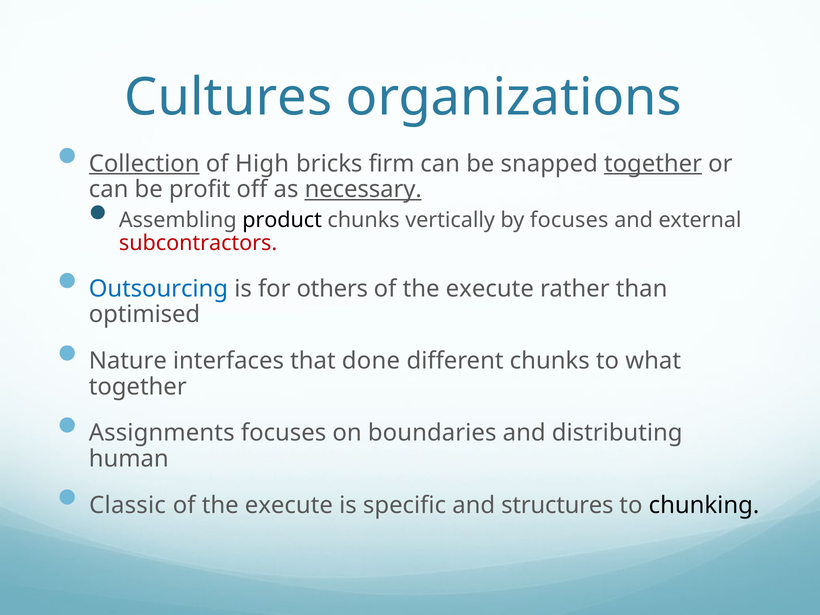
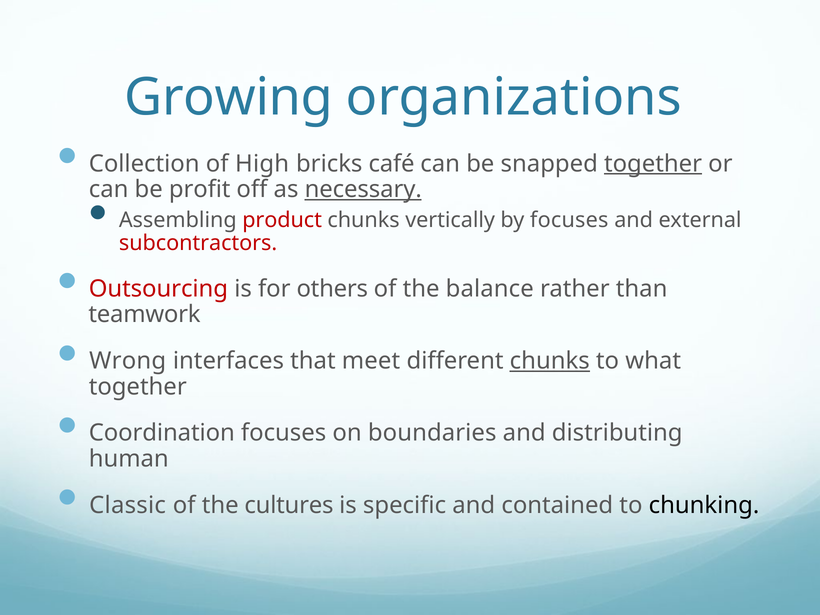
Cultures: Cultures -> Growing (229, 98)
Collection underline: present -> none (144, 164)
firm: firm -> café (392, 164)
product colour: black -> red (282, 220)
Outsourcing colour: blue -> red (158, 289)
execute: execute -> balance (490, 289)
optimised: optimised -> teamwork (145, 314)
Nature: Nature -> Wrong (128, 361)
done: done -> meet (371, 361)
chunks underline: none -> present (550, 361)
Assignments: Assignments -> Coordination (162, 433)
execute: execute -> cultures (289, 505)
structures: structures -> contained (557, 505)
